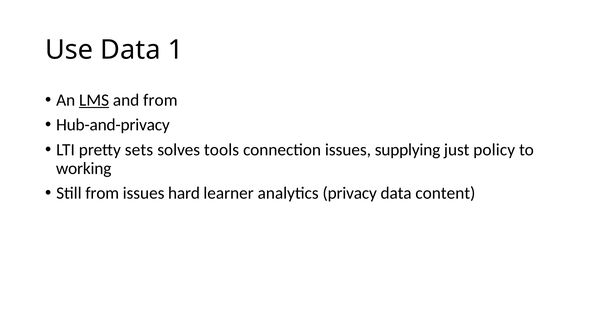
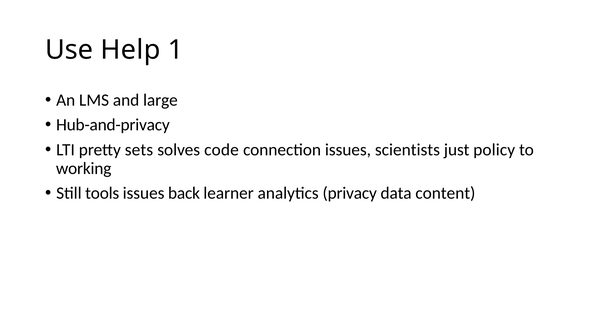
Use Data: Data -> Help (130, 50)
LMS underline: present -> none (94, 100)
and from: from -> large (160, 100)
tools: tools -> code (221, 150)
supplying: supplying -> scientists (407, 150)
Still from: from -> tools (102, 193)
hard: hard -> back (184, 193)
